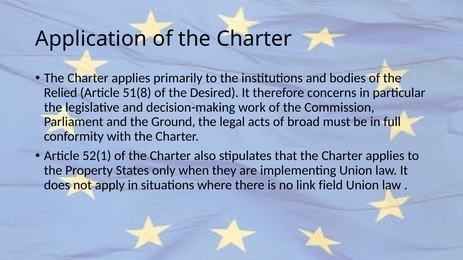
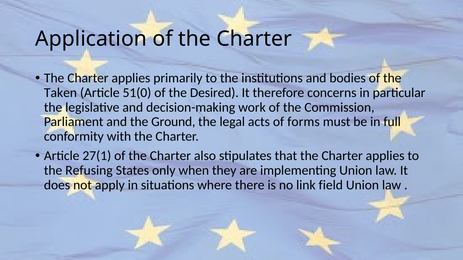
Relied: Relied -> Taken (60, 93)
51(8: 51(8 -> 51(0 (137, 93)
broad: broad -> forms (303, 122)
52(1: 52(1 -> 27(1 (97, 156)
Property: Property -> Refusing (89, 171)
